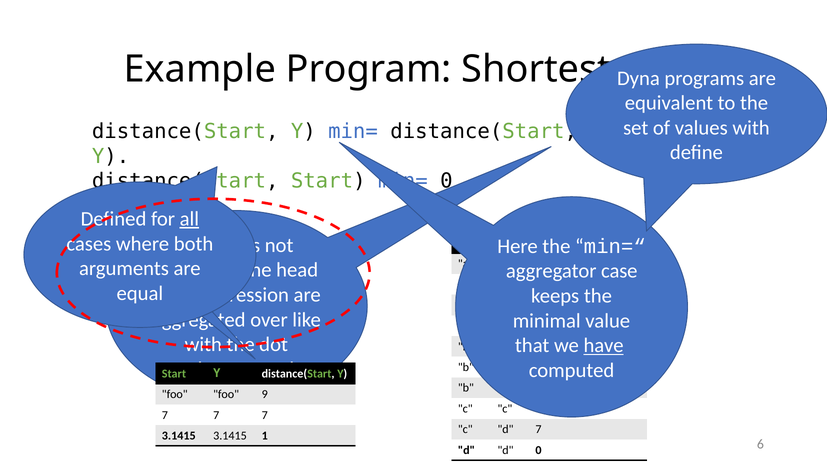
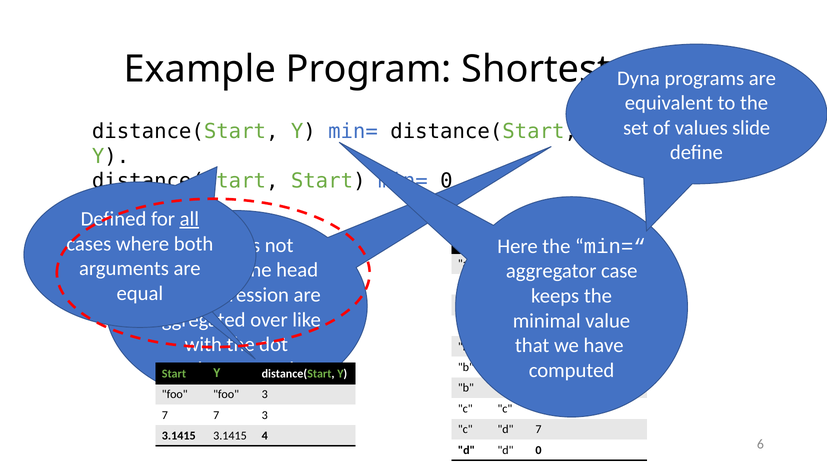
with: with -> slide (751, 128)
have underline: present -> none (604, 346)
foo 9: 9 -> 3 (265, 395)
7 7 7: 7 -> 3 (265, 415)
1: 1 -> 4 (265, 436)
